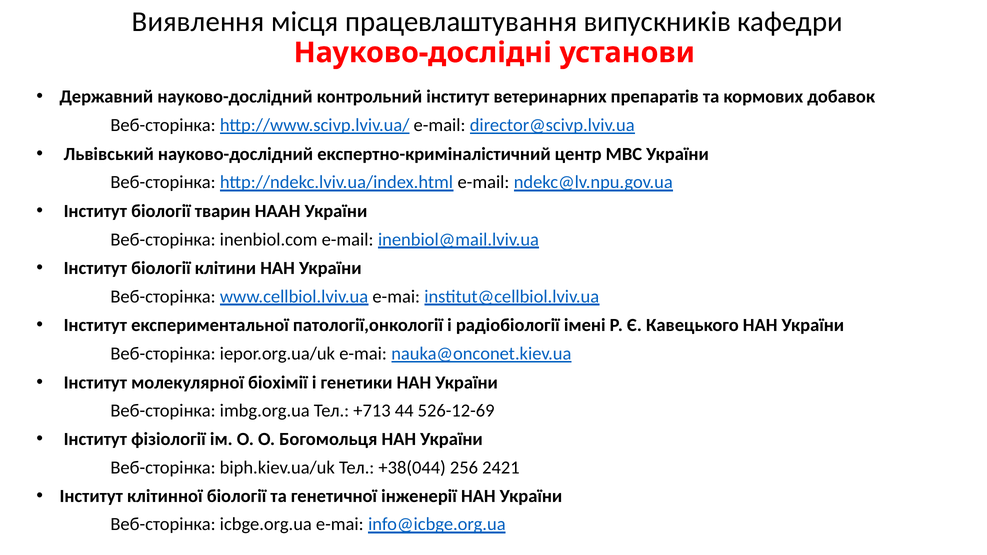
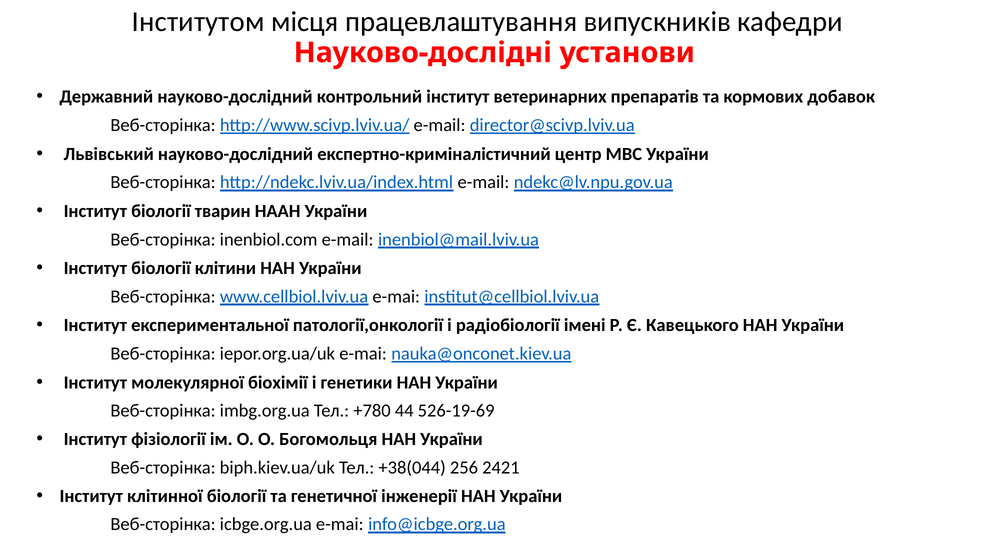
Виявлення: Виявлення -> Інститутом (198, 22)
+713: +713 -> +780 (372, 411)
526-12-69: 526-12-69 -> 526-19-69 (456, 411)
